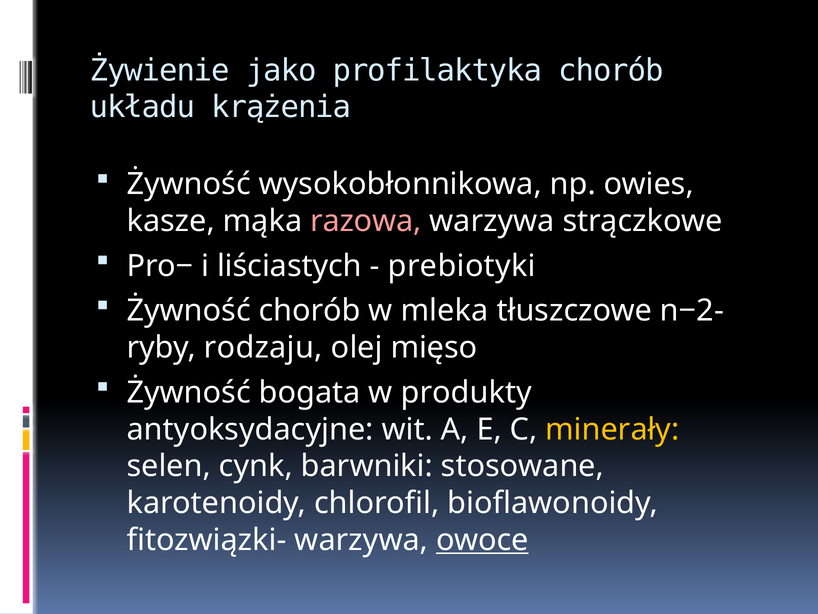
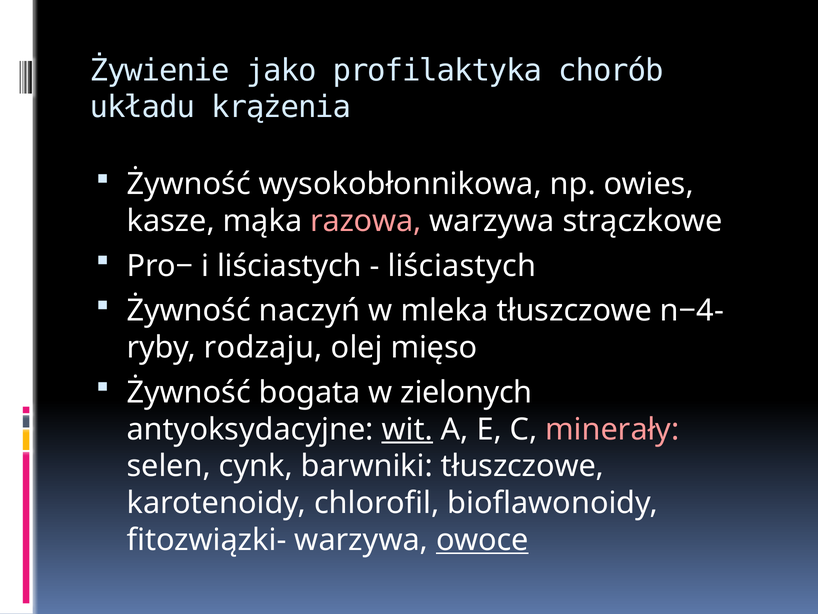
prebiotyki: prebiotyki -> liściastych (462, 266)
Żywność chorób: chorób -> naczyń (310, 311)
n−2-: n−2- -> n−4- (692, 311)
produkty: produkty -> zielonych (466, 392)
wit underline: none -> present (407, 429)
minerały colour: yellow -> pink (612, 429)
barwniki stosowane: stosowane -> tłuszczowe (522, 466)
